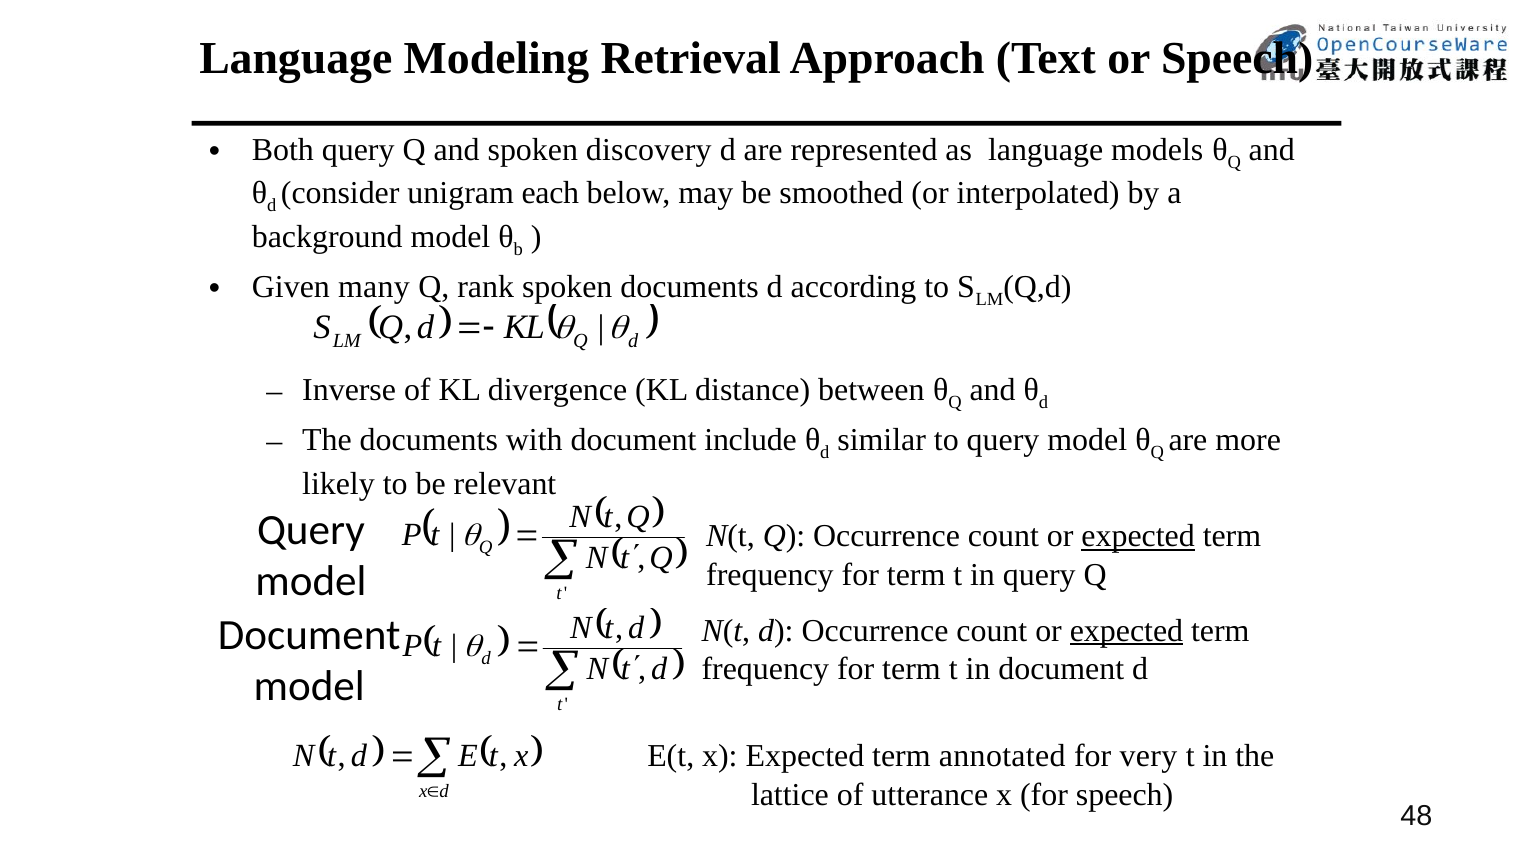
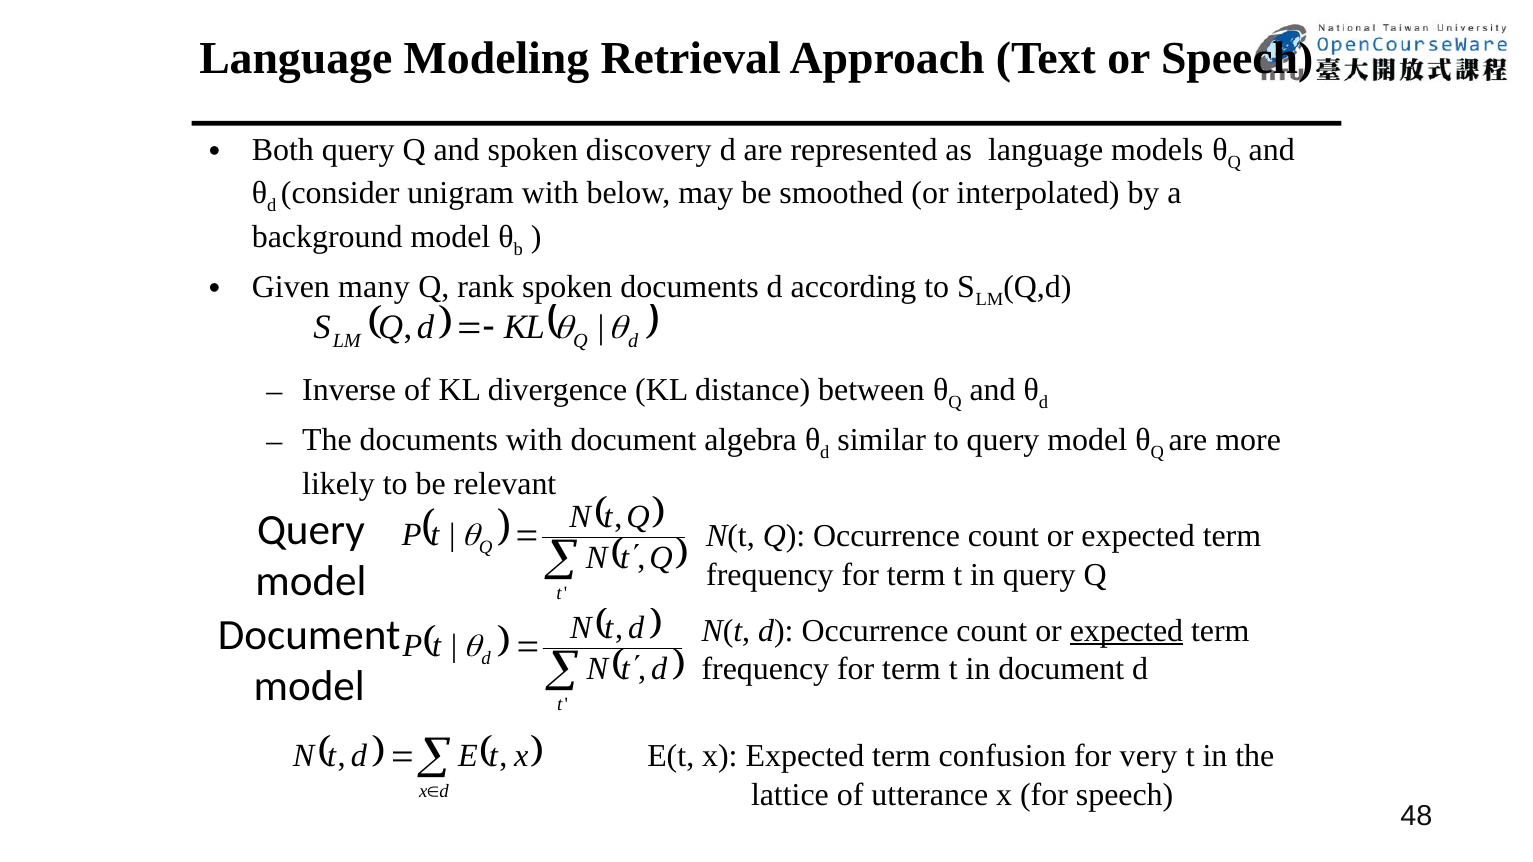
unigram each: each -> with (550, 193)
include: include -> algebra (751, 441)
expected underline: present -> none (1138, 537)
annotated: annotated -> confusion (1002, 757)
